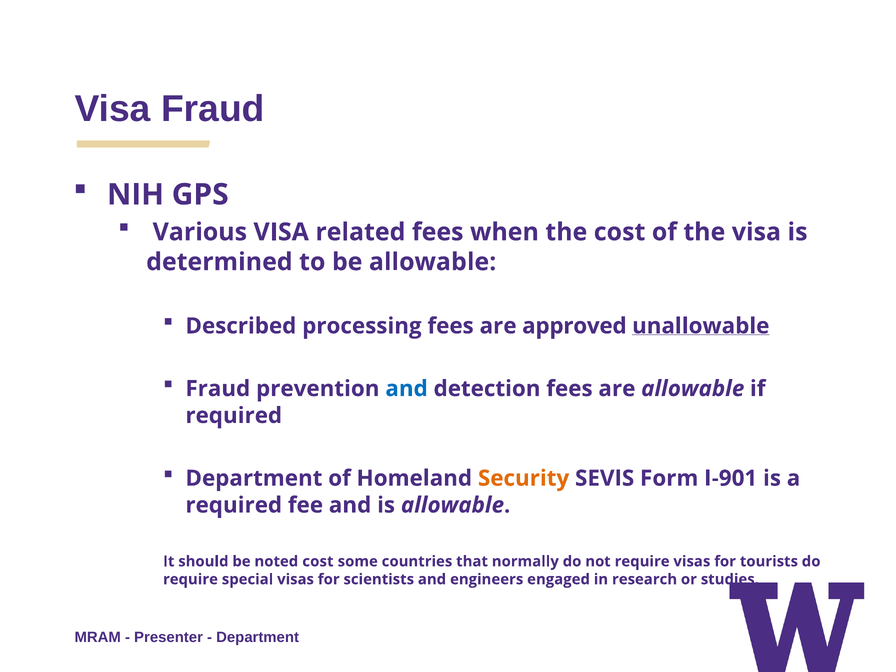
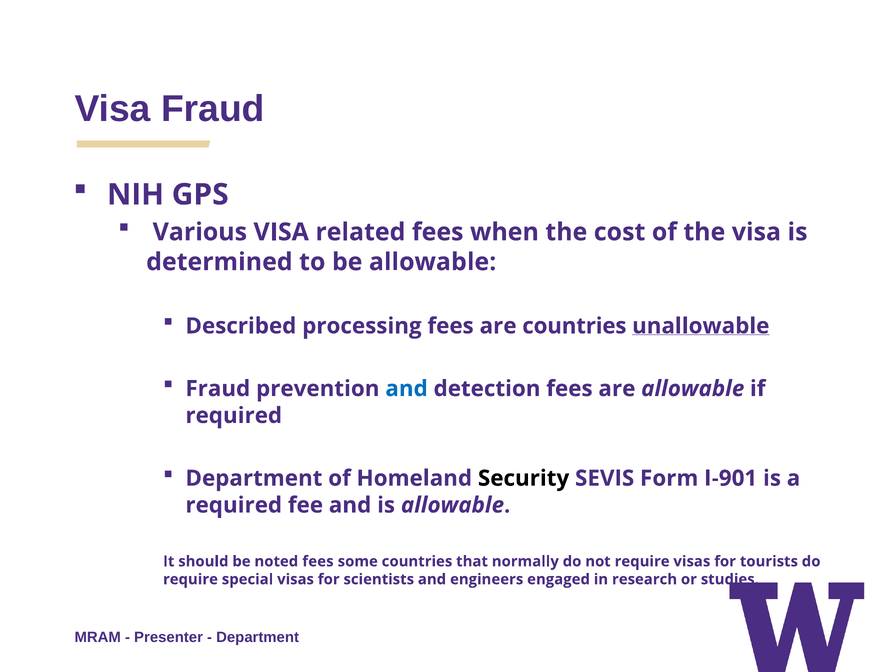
are approved: approved -> countries (574, 326)
Security colour: orange -> black (524, 478)
noted cost: cost -> fees (318, 561)
